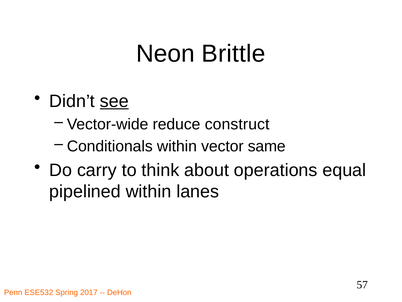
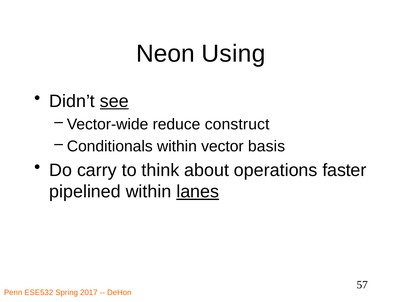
Brittle: Brittle -> Using (234, 54)
same: same -> basis (267, 146)
equal: equal -> faster (344, 170)
lanes underline: none -> present (198, 191)
